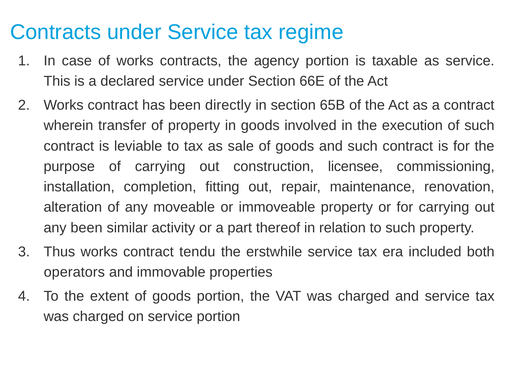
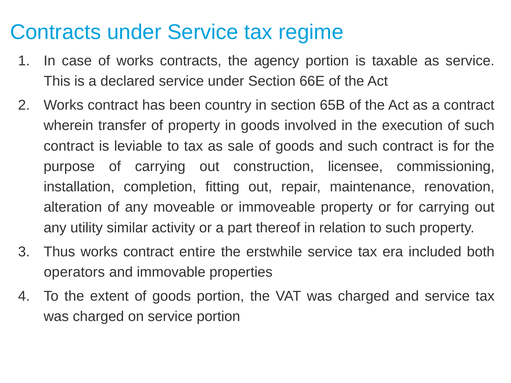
directly: directly -> country (228, 105)
any been: been -> utility (87, 228)
tendu: tendu -> entire (197, 252)
